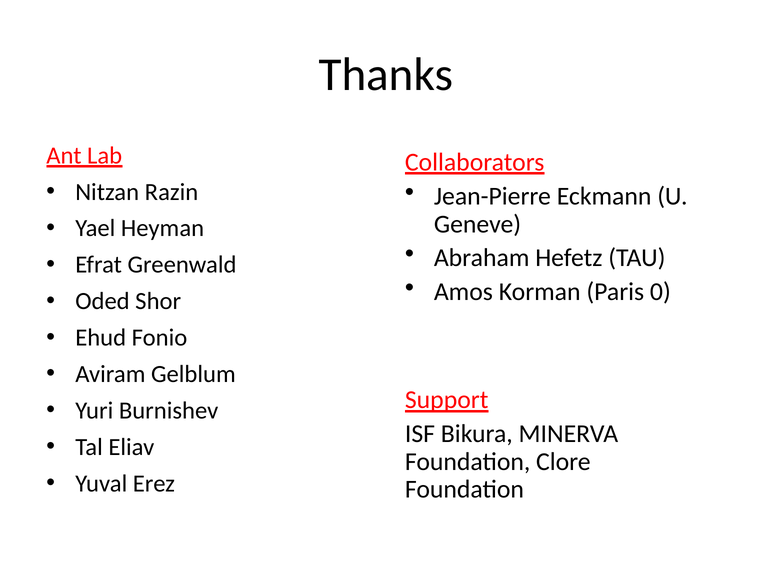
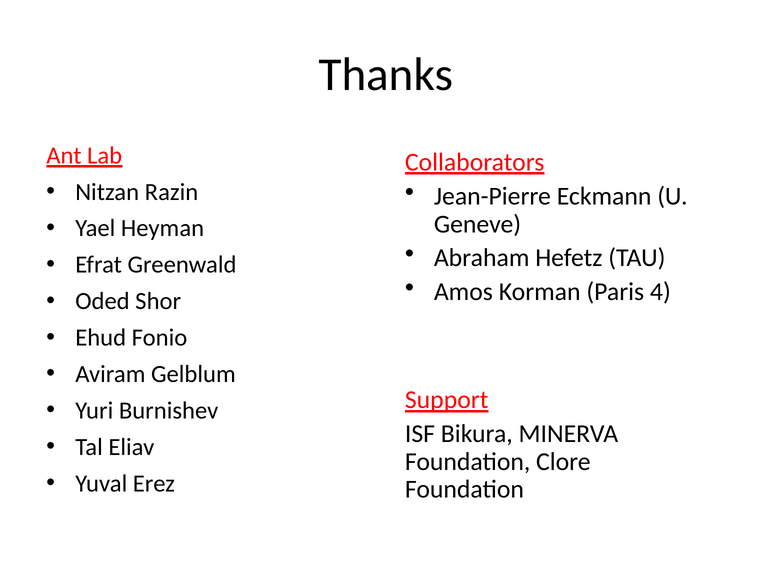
0: 0 -> 4 (660, 292)
